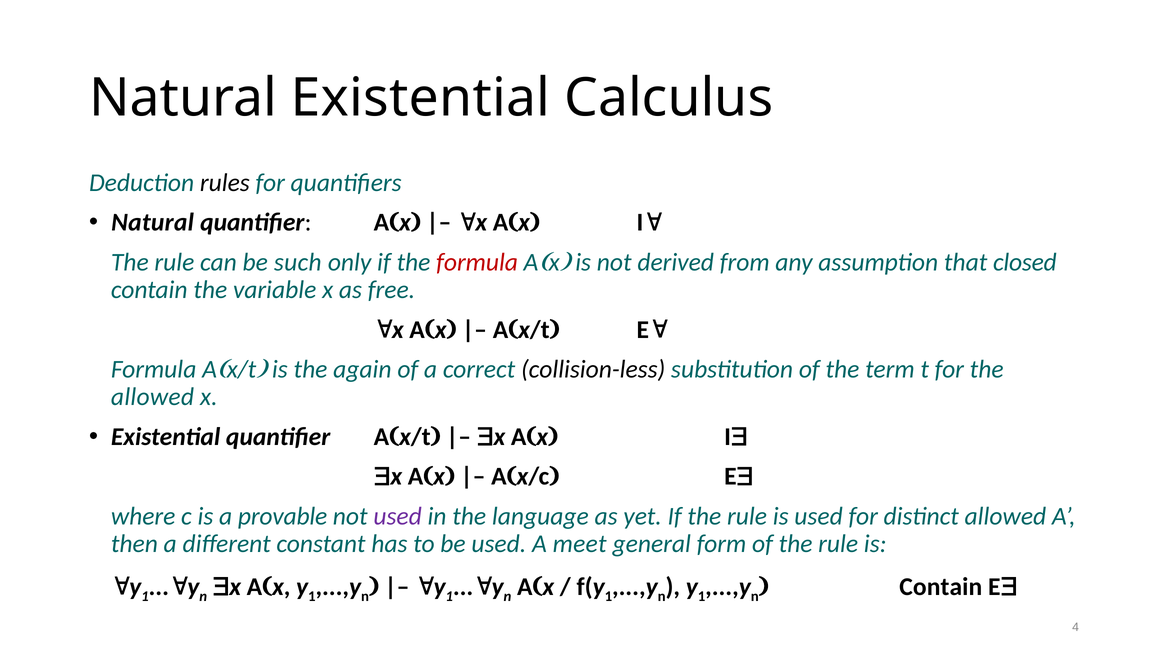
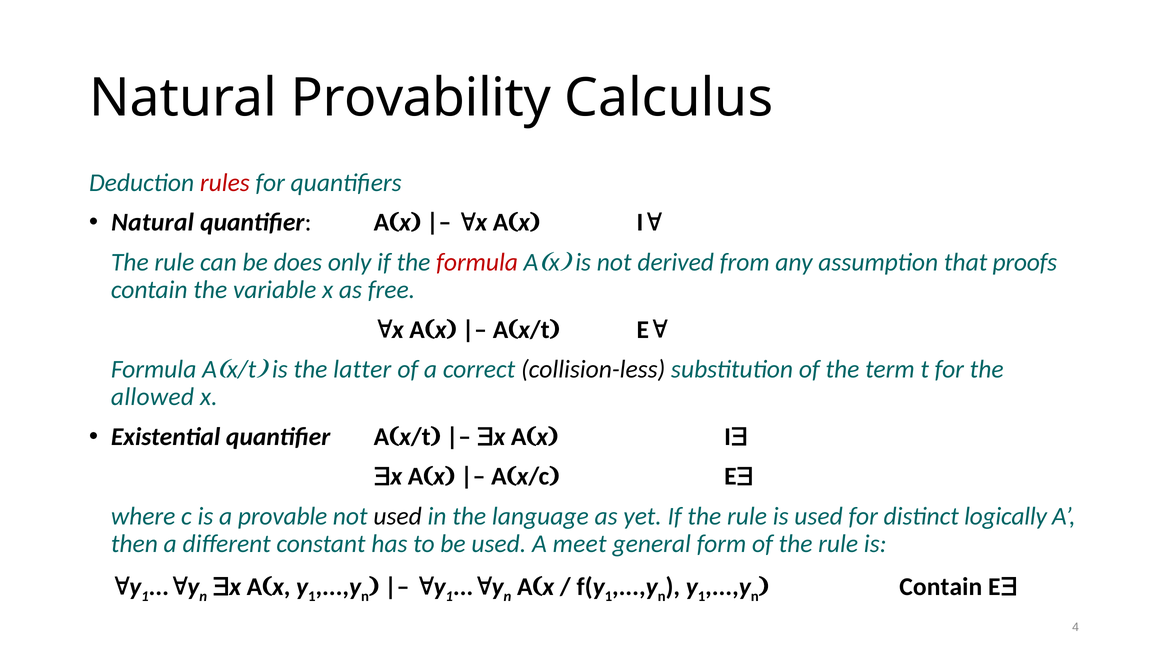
Natural Existential: Existential -> Provability (421, 98)
rules colour: black -> red (225, 183)
such: such -> does (298, 262)
closed: closed -> proofs (1025, 262)
again: again -> latter (362, 369)
used colour: purple -> black (398, 516)
distinct allowed: allowed -> logically (1006, 516)
